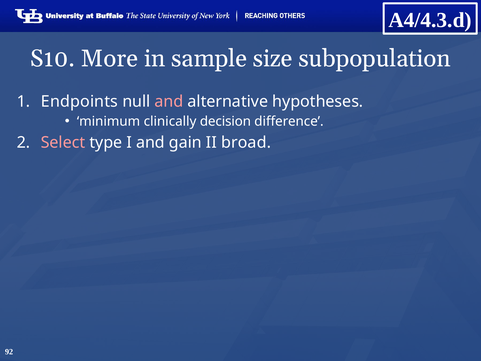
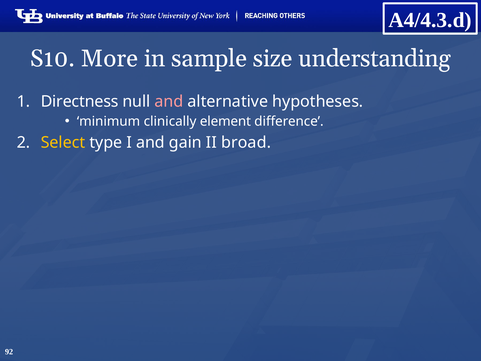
subpopulation: subpopulation -> understanding (375, 59)
Endpoints: Endpoints -> Directness (80, 101)
decision: decision -> element (225, 121)
Select colour: pink -> yellow (63, 142)
